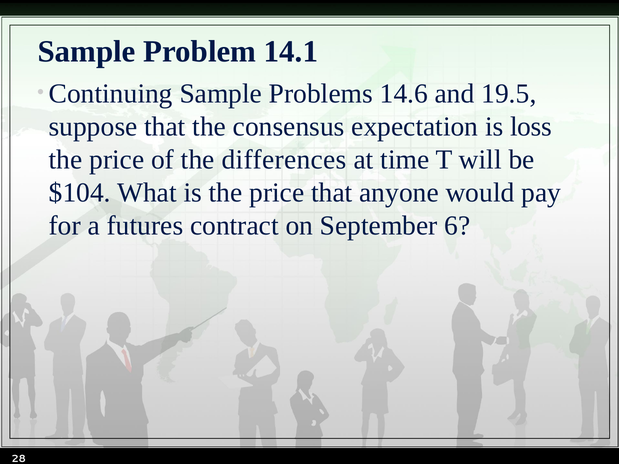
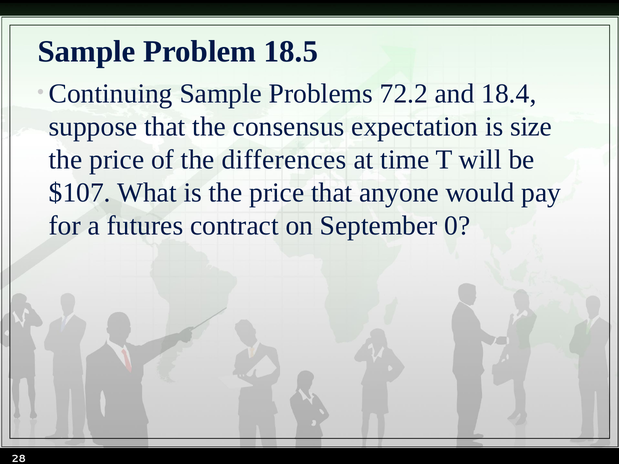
14.1: 14.1 -> 18.5 (291, 52)
14.6: 14.6 -> 72.2 (404, 94)
19.5: 19.5 -> 18.4 (509, 94)
loss: loss -> size (531, 127)
$104: $104 -> $107 (80, 193)
6: 6 -> 0 (457, 226)
